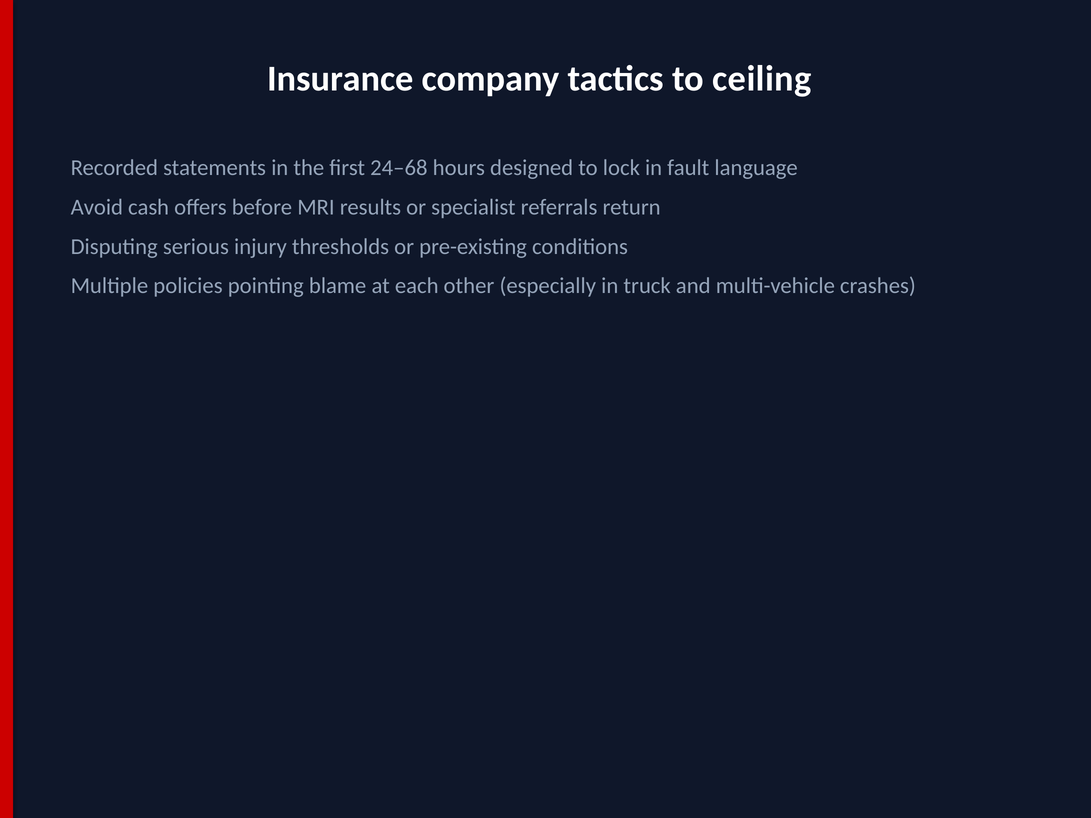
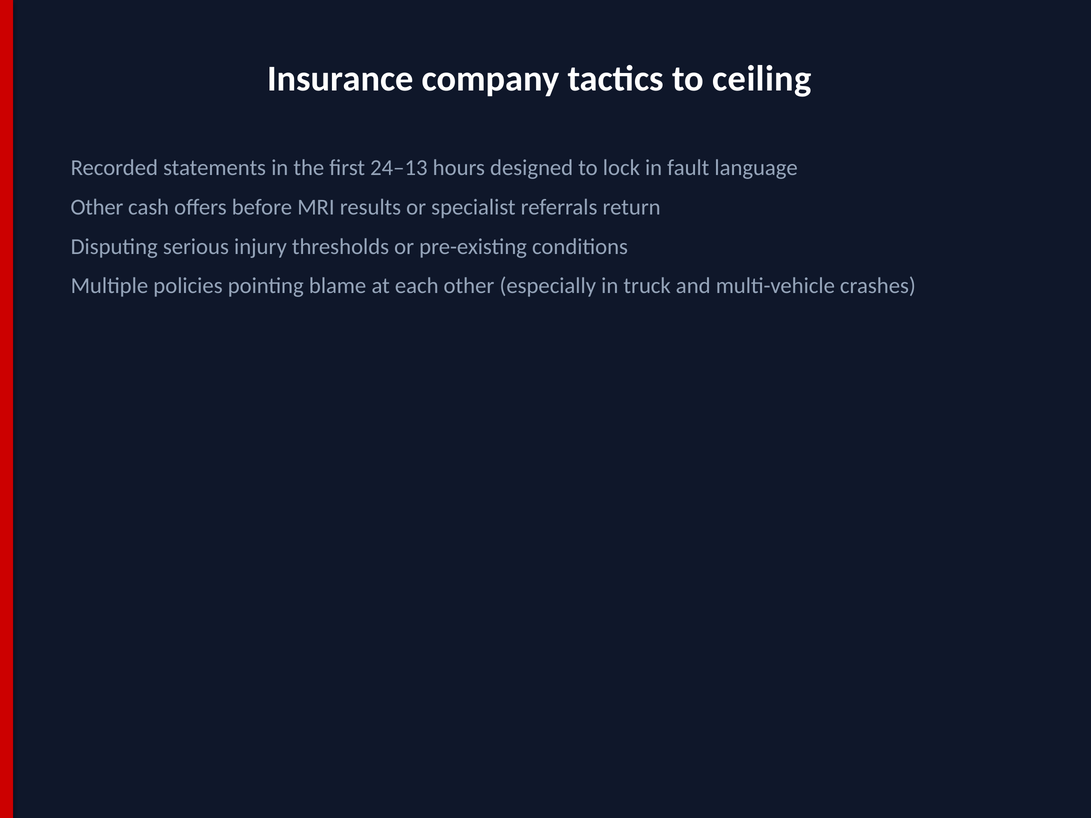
24–68: 24–68 -> 24–13 (399, 168)
Avoid: Avoid -> Other (97, 207)
